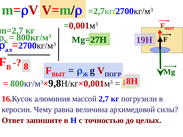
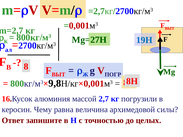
19Н colour: purple -> blue (144, 40)
